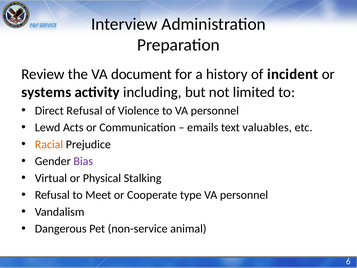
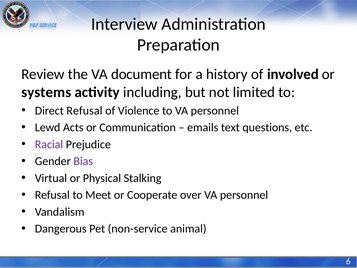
incident: incident -> involved (293, 74)
valuables: valuables -> questions (267, 127)
Racial colour: orange -> purple (49, 144)
type: type -> over (191, 195)
